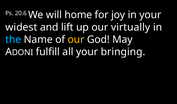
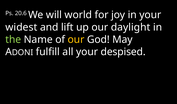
home: home -> world (78, 15)
virtually: virtually -> daylight (131, 27)
the colour: light blue -> light green (13, 39)
bringing: bringing -> despised (123, 52)
